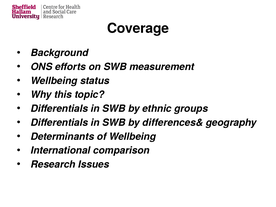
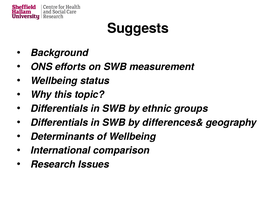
Coverage: Coverage -> Suggests (138, 28)
